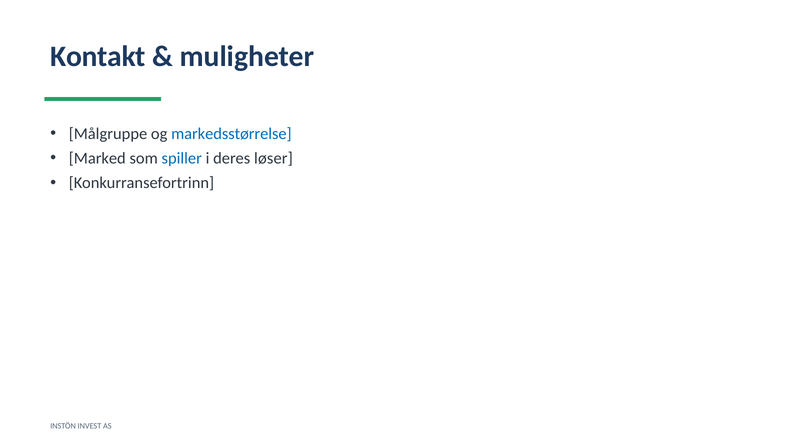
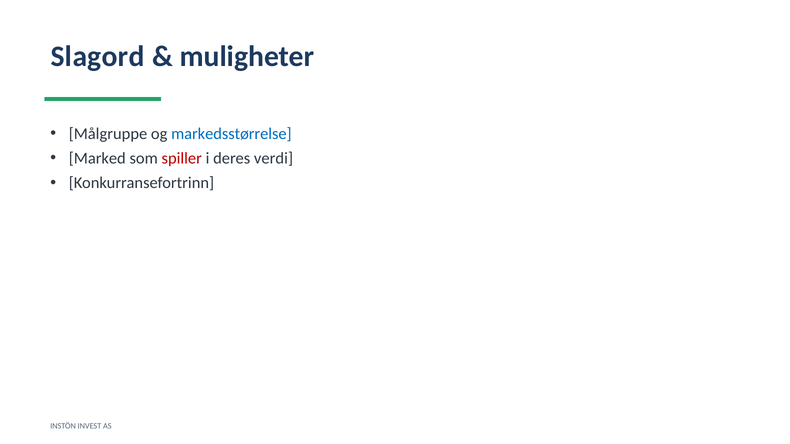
Kontakt: Kontakt -> Slagord (98, 56)
spiller colour: blue -> red (182, 159)
løser: løser -> verdi (273, 159)
